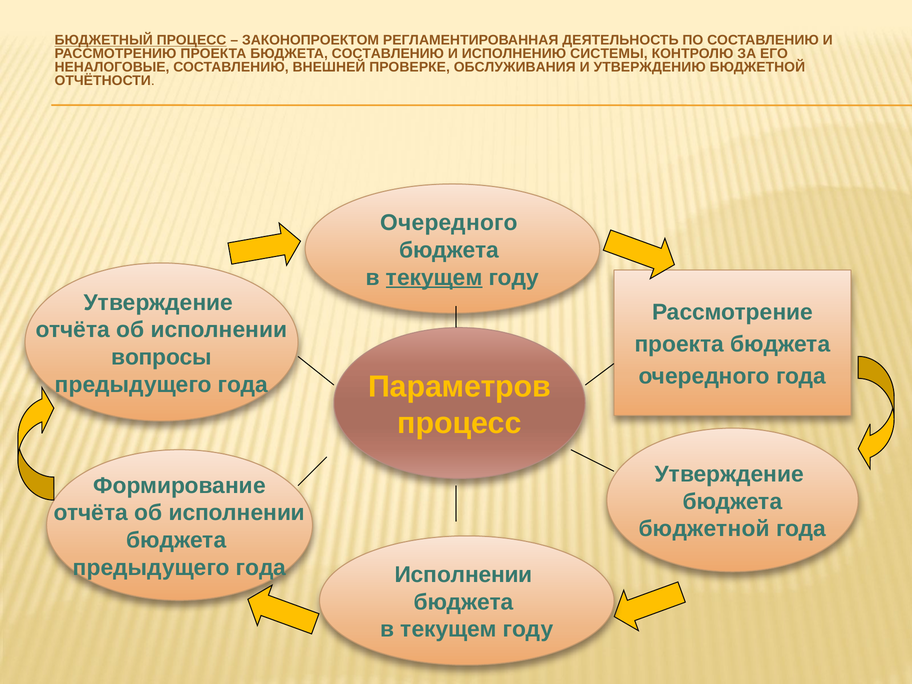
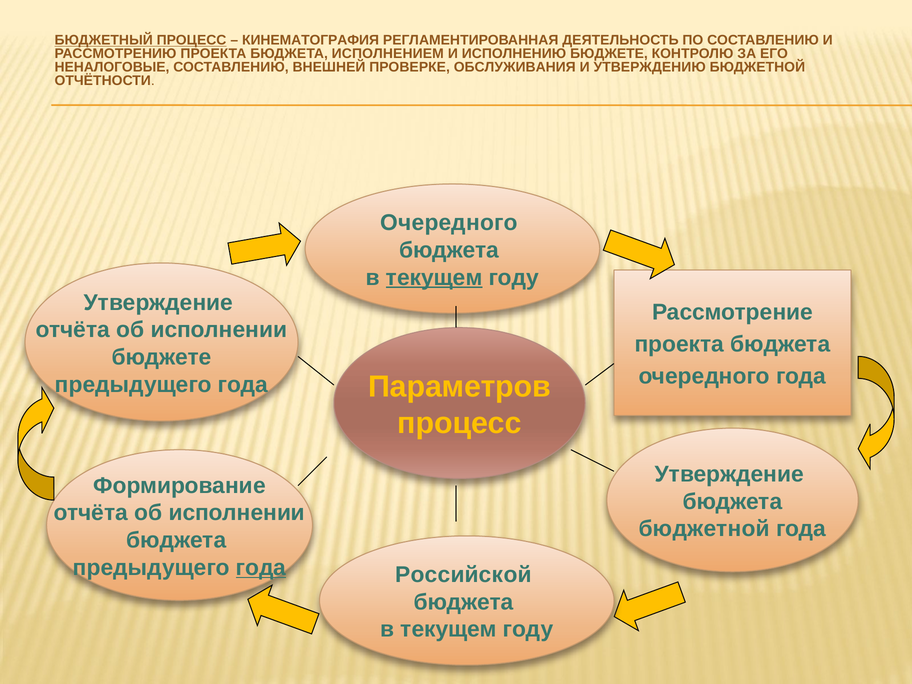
ЗАКОНОПРОЕКТОМ: ЗАКОНОПРОЕКТОМ -> КИНЕМАТОГРАФИЯ (311, 40)
БЮДЖЕТА СОСТАВЛЕНИЮ: СОСТАВЛЕНИЮ -> ИСПОЛНЕНИЕМ (388, 54)
ИСПОЛНЕНИЮ СИСТЕМЫ: СИСТЕМЫ -> БЮДЖЕТЕ (609, 54)
вопросы: вопросы -> бюджете (162, 357)
года underline: none -> present (261, 568)
Исполнении: Исполнении -> Российской (463, 575)
